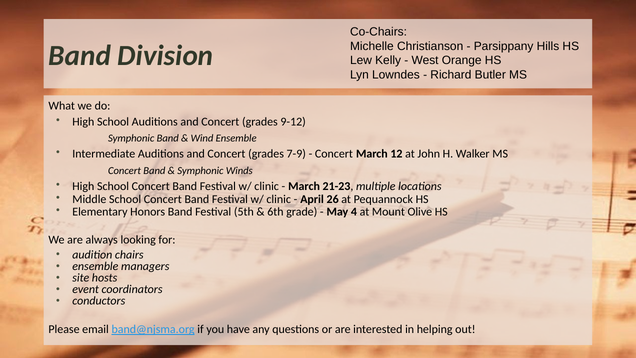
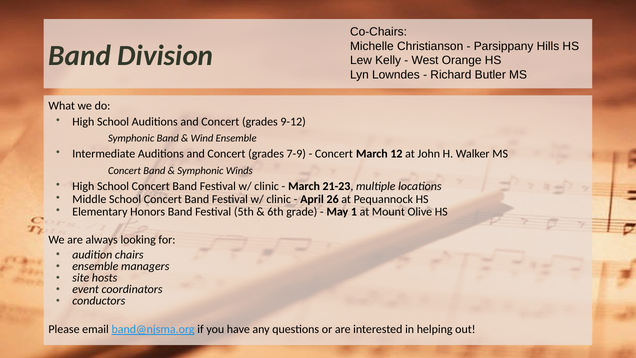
4: 4 -> 1 (354, 212)
